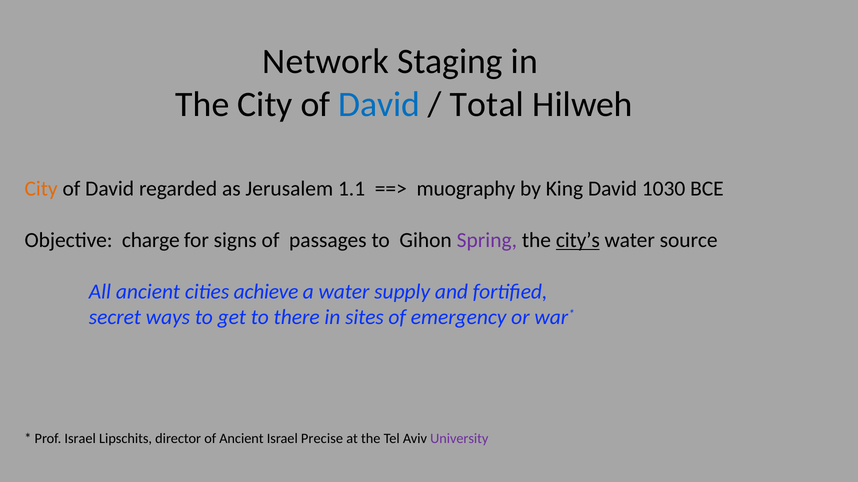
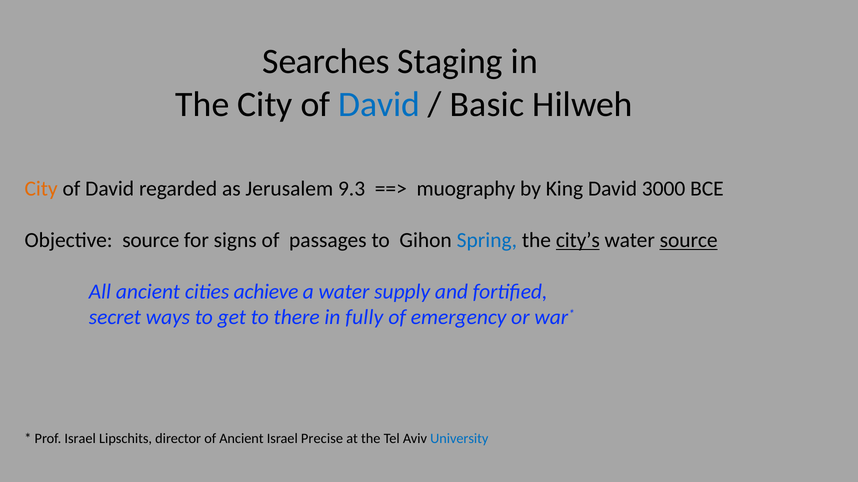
Network: Network -> Searches (326, 62)
Total: Total -> Basic (487, 105)
1.1: 1.1 -> 9.3 (352, 189)
1030: 1030 -> 3000 (664, 189)
Objective charge: charge -> source (151, 241)
Spring colour: purple -> blue (487, 241)
source underline: none -> present (689, 241)
sites: sites -> fully (364, 318)
University colour: purple -> blue (459, 439)
